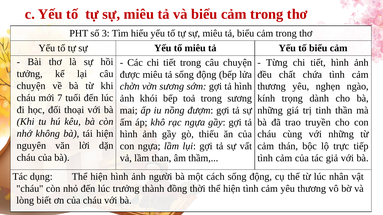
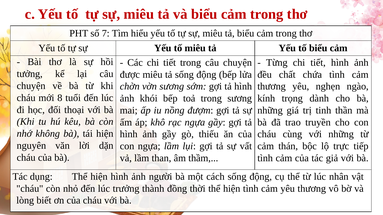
3: 3 -> 7 (106, 33)
7: 7 -> 8 (60, 98)
